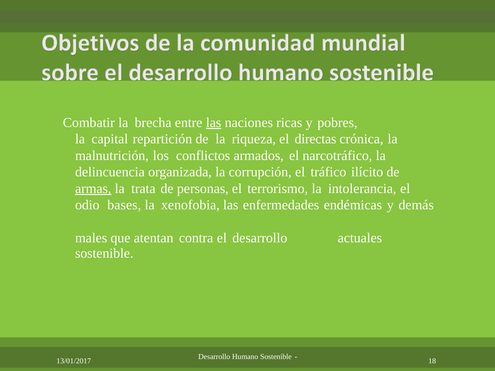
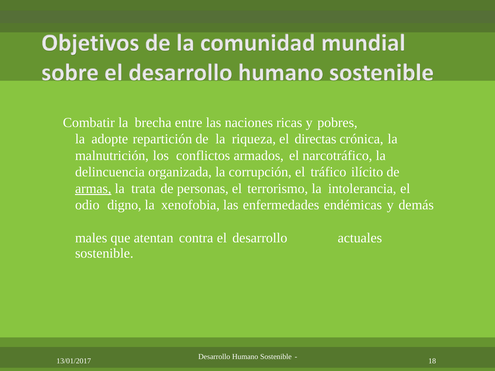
las underline: present -> none (214, 123)
capital: capital -> adopte (110, 139)
bases: bases -> digno (124, 205)
